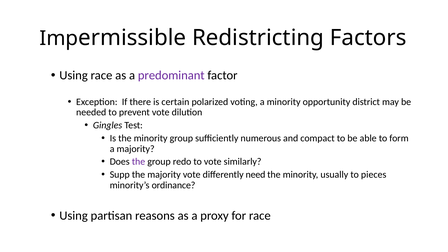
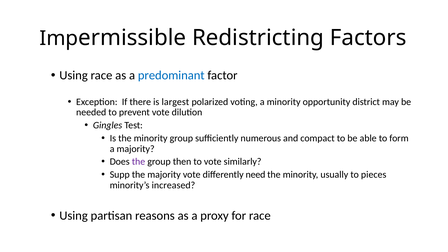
predominant colour: purple -> blue (171, 76)
certain: certain -> largest (175, 102)
redo: redo -> then (182, 162)
ordinance: ordinance -> increased (173, 185)
